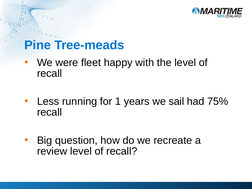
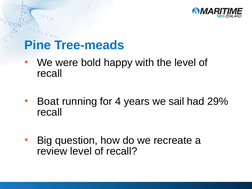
fleet: fleet -> bold (91, 63)
Less: Less -> Boat (48, 101)
1: 1 -> 4 (118, 101)
75%: 75% -> 29% (218, 101)
